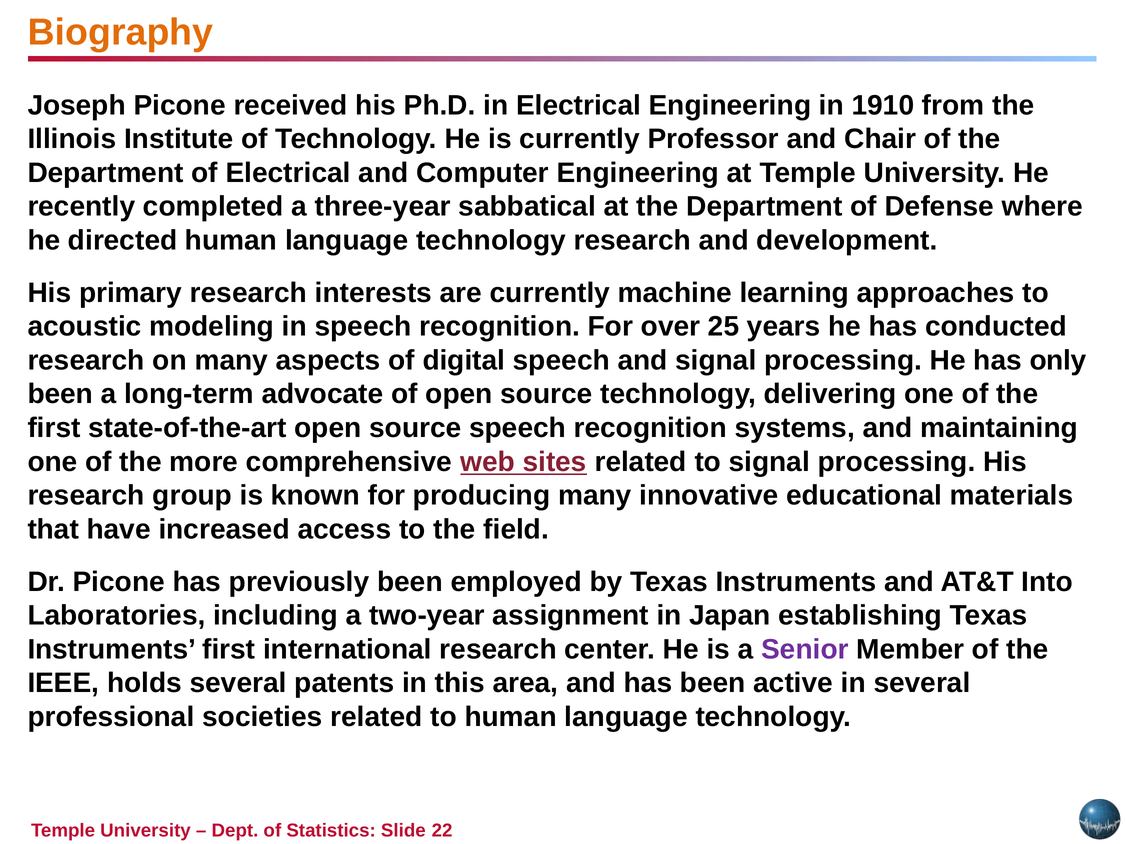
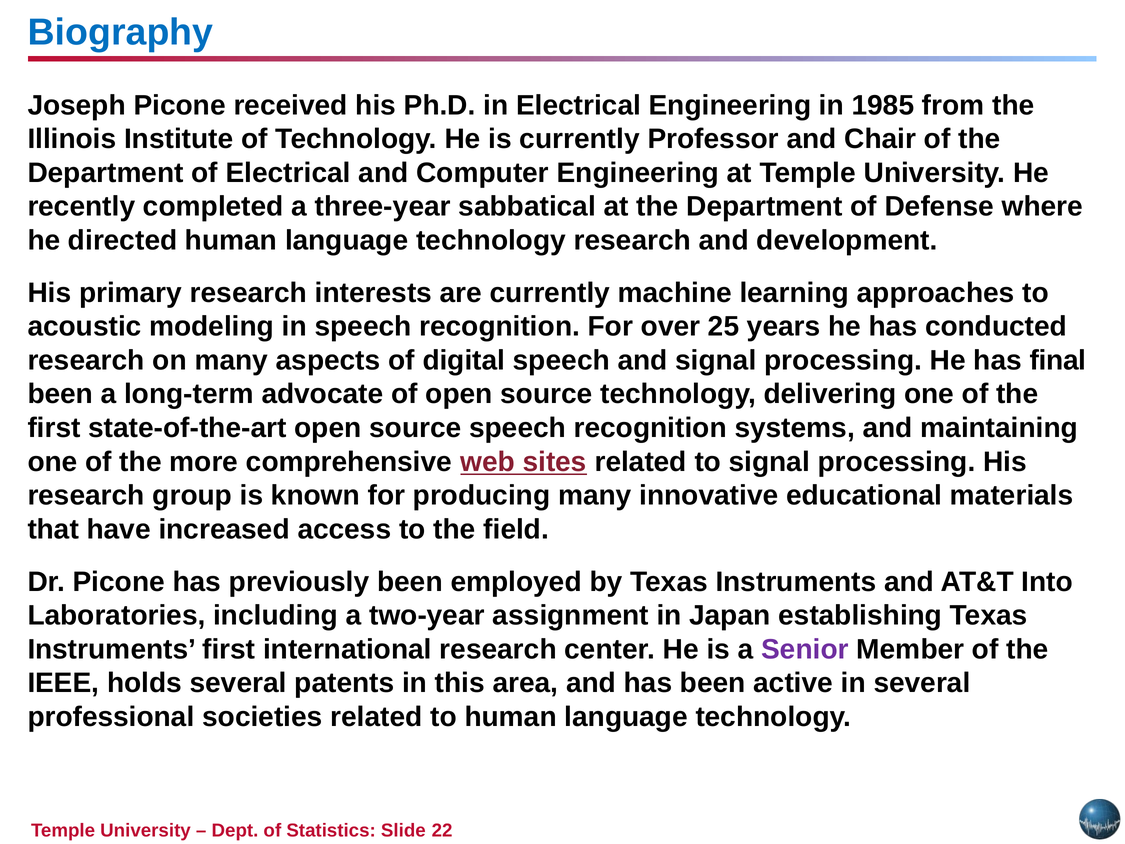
Biography colour: orange -> blue (121, 32)
1910: 1910 -> 1985 (883, 105)
only: only -> final (1058, 360)
